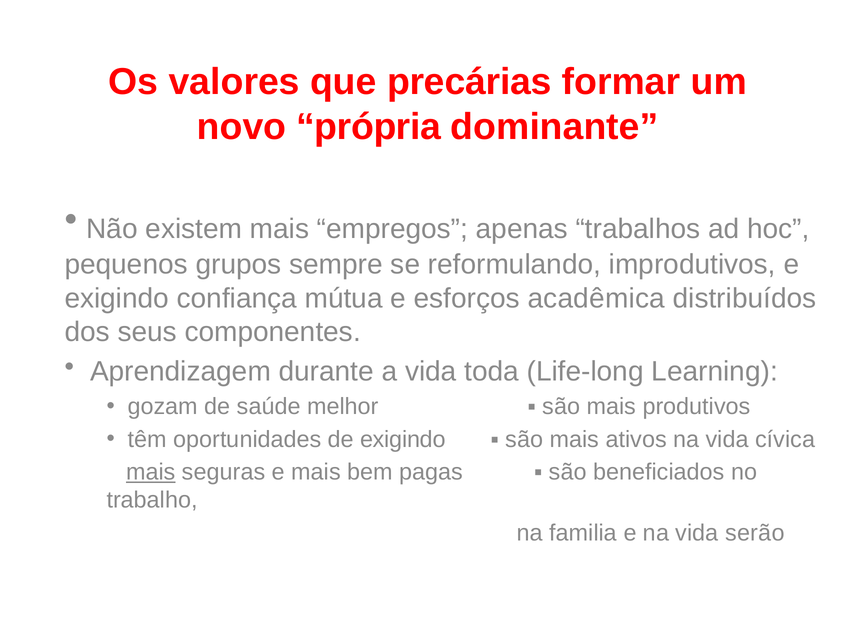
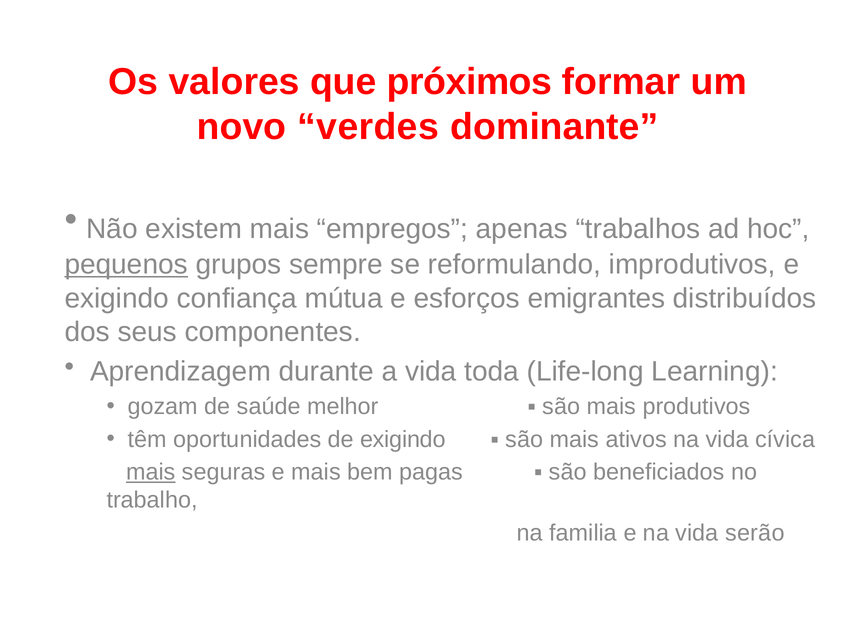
precárias: precárias -> próximos (469, 82)
própria: própria -> verdes (368, 127)
pequenos underline: none -> present (126, 264)
acadêmica: acadêmica -> emigrantes (596, 298)
